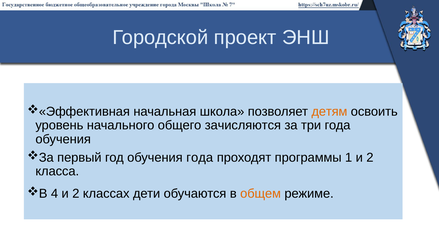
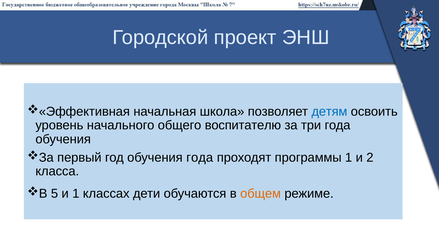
детям colour: orange -> blue (329, 111)
зачисляются: зачисляются -> воспитателю (243, 125)
4: 4 -> 5 (54, 194)
2: 2 -> 1 (76, 194)
